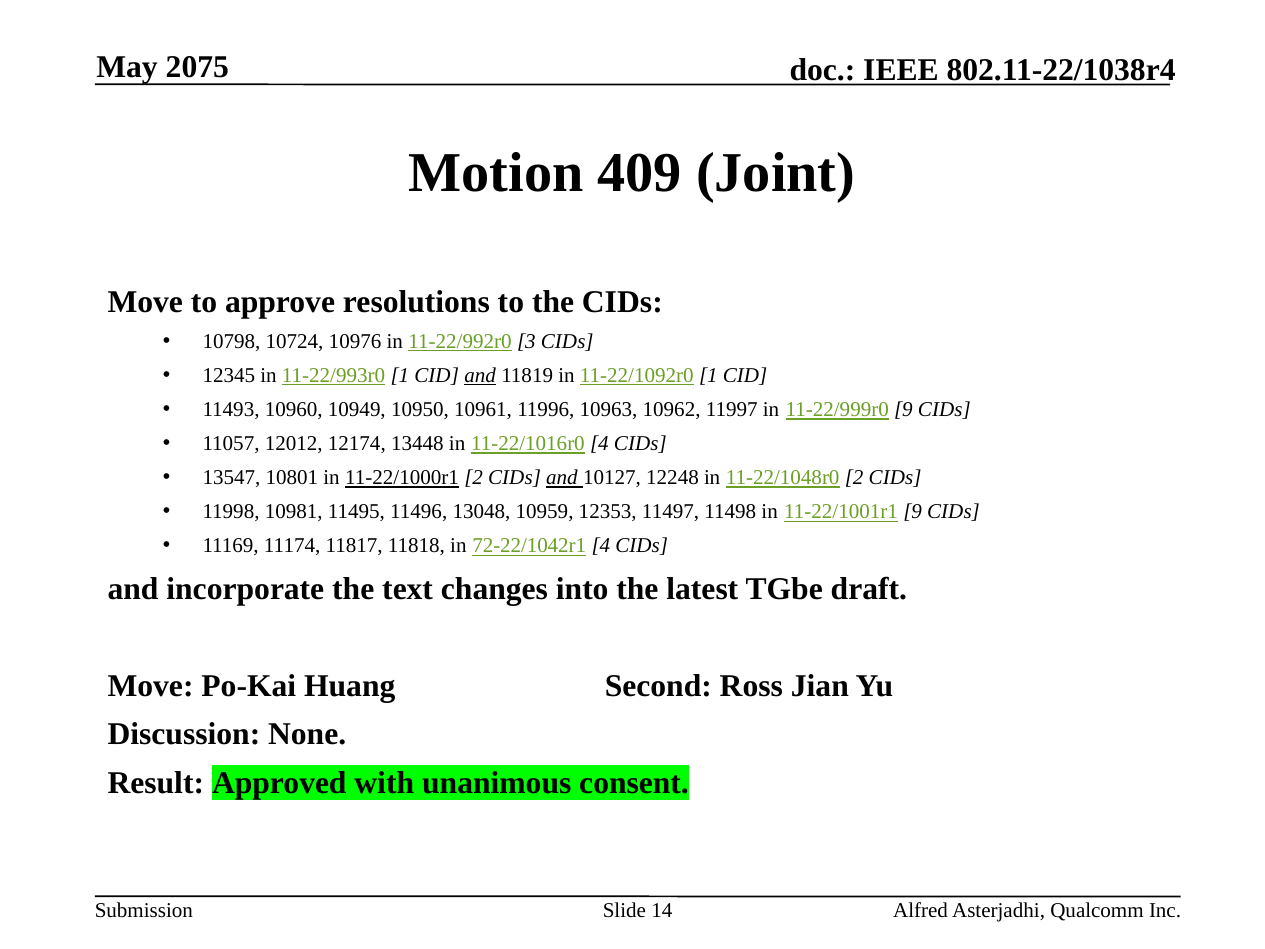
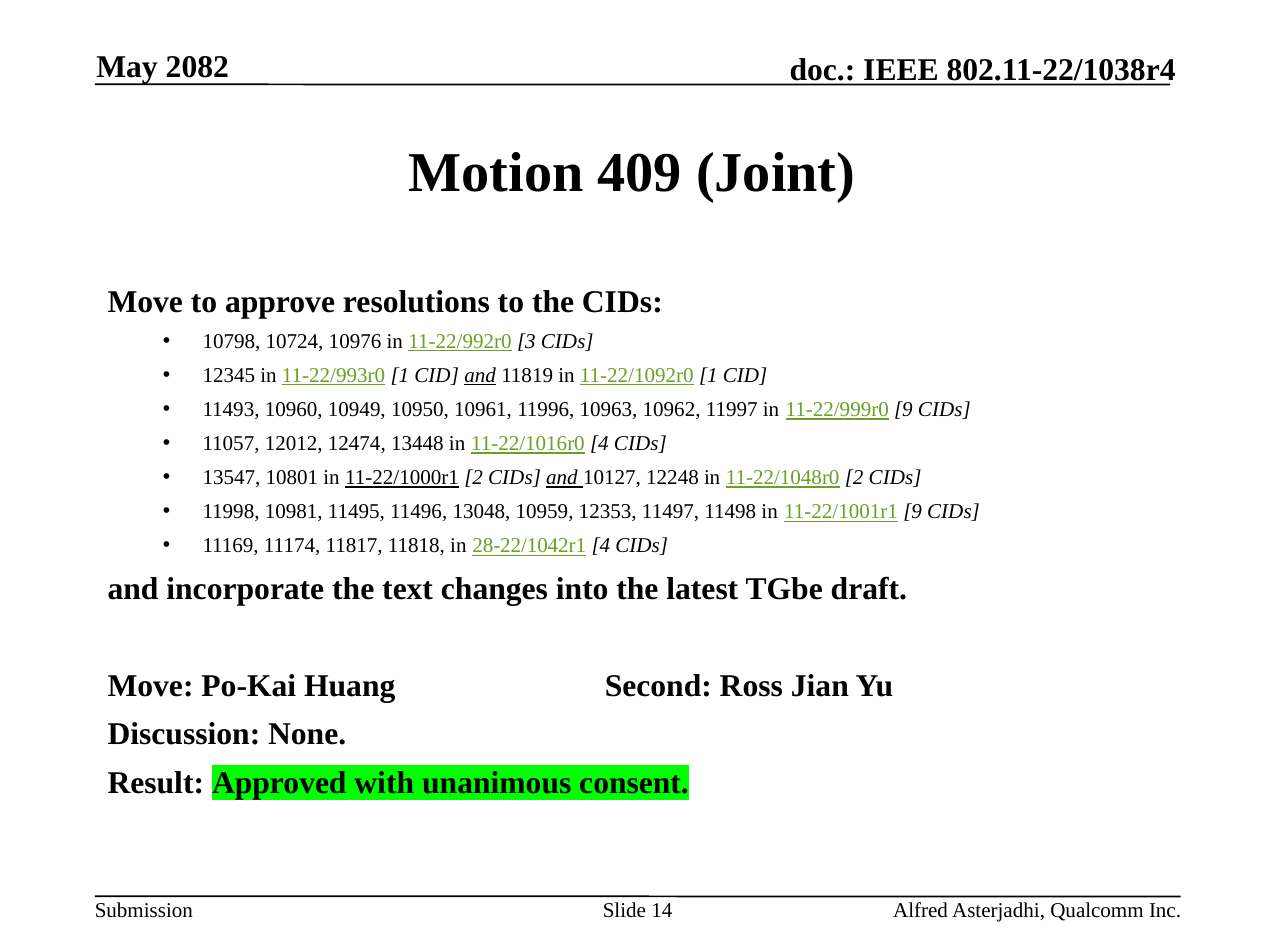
2075: 2075 -> 2082 (197, 67)
12174: 12174 -> 12474 (357, 443)
72-22/1042r1: 72-22/1042r1 -> 28-22/1042r1 (529, 546)
